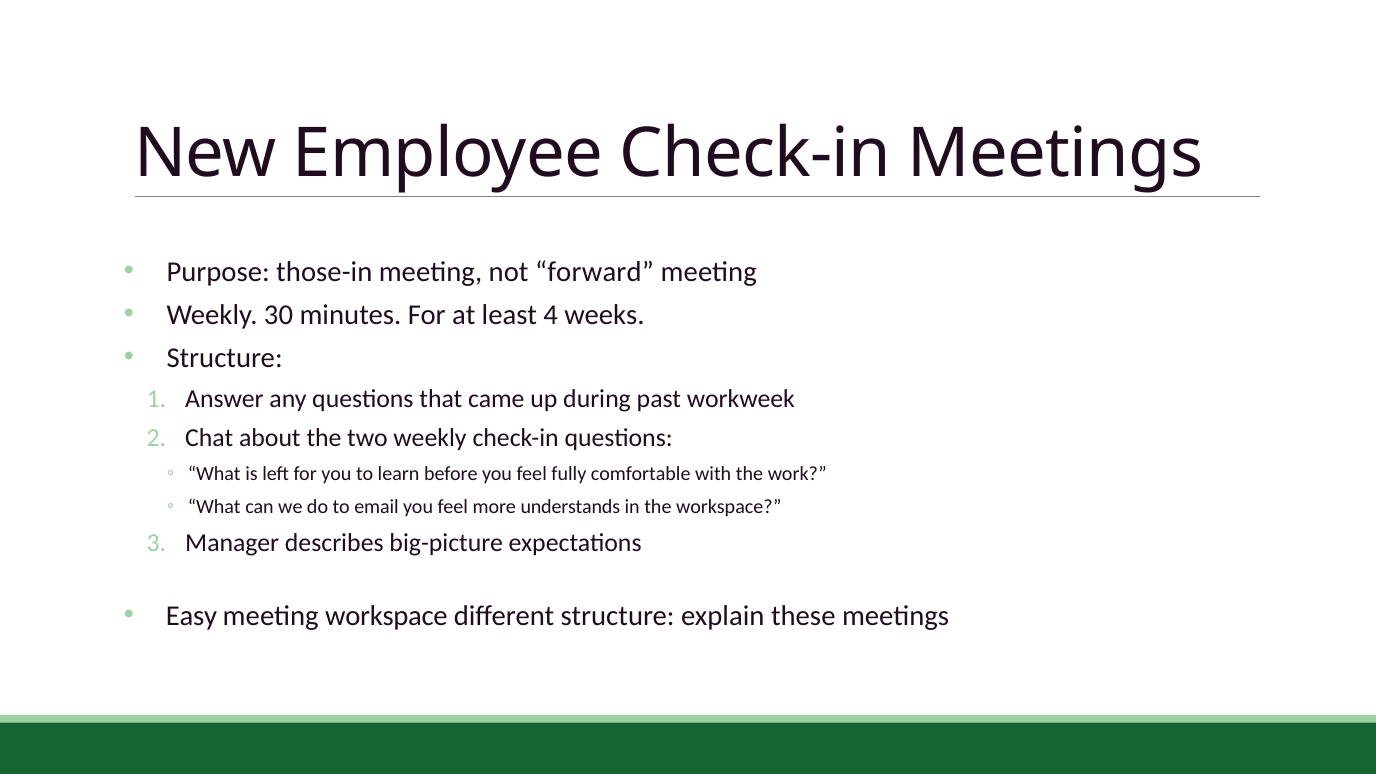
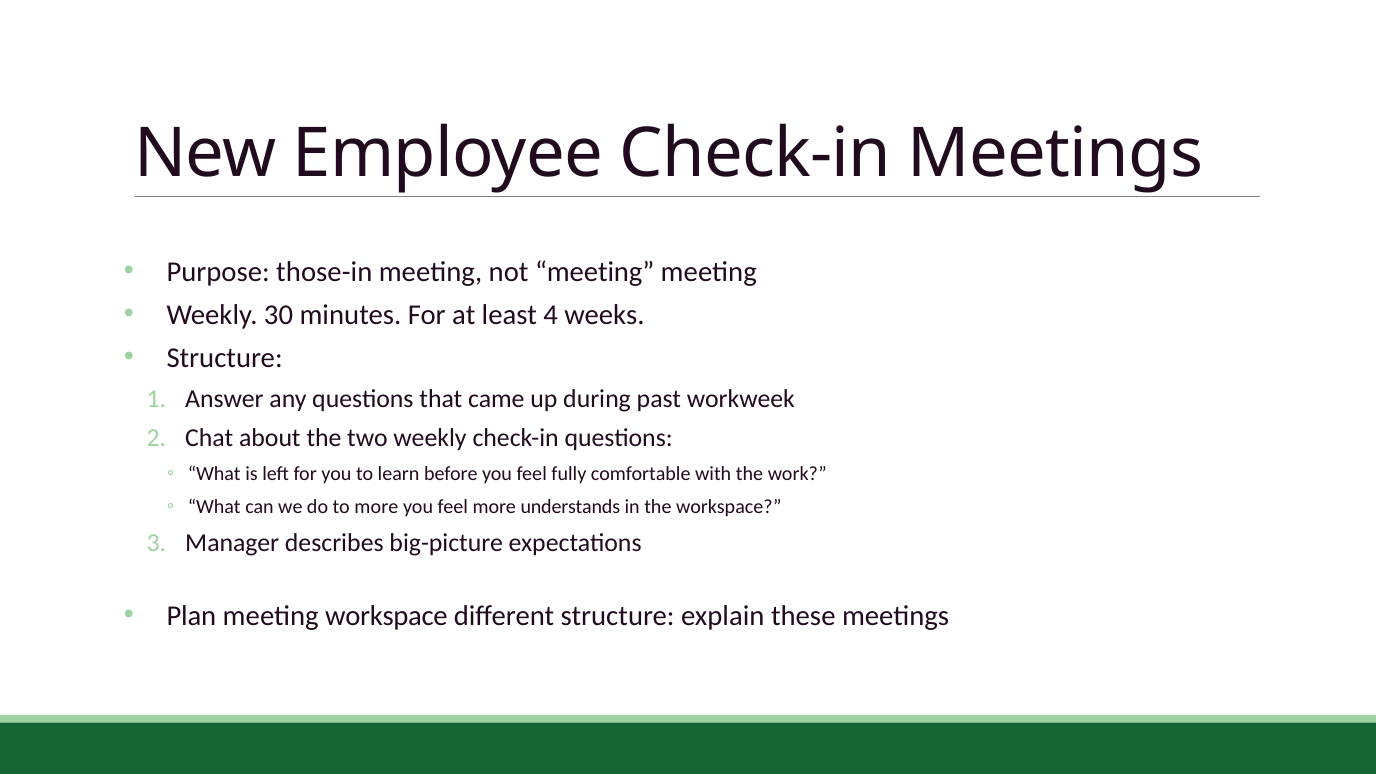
not forward: forward -> meeting (595, 272)
to email: email -> more (376, 507)
Easy: Easy -> Plan (191, 616)
